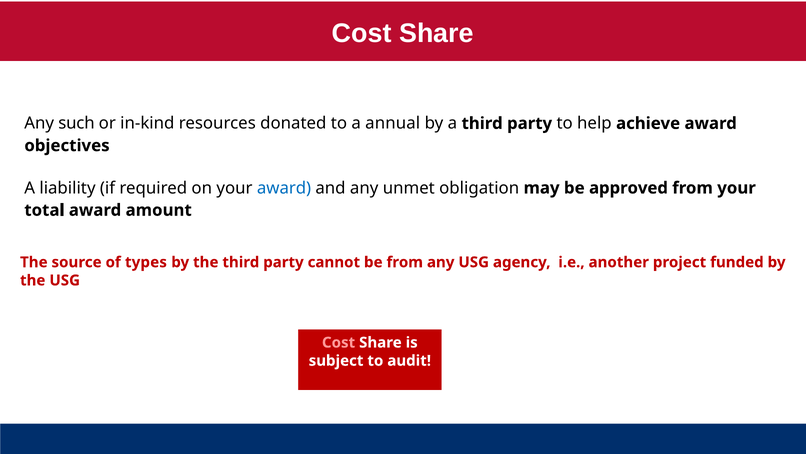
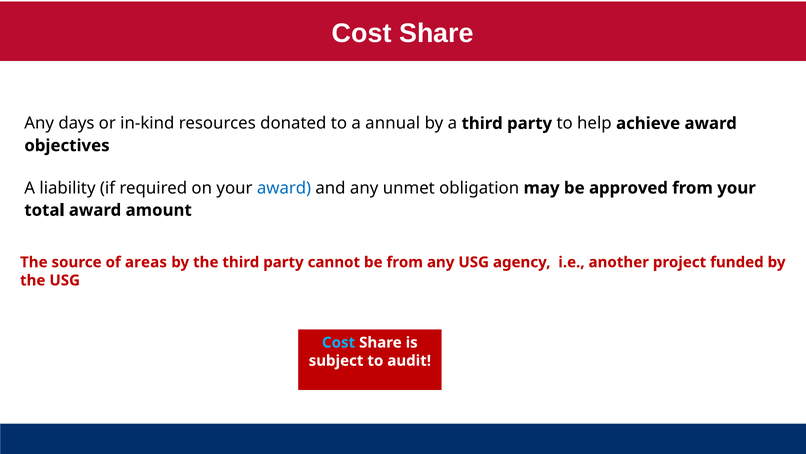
such: such -> days (76, 123)
types: types -> areas (146, 262)
Cost colour: pink -> light blue (339, 342)
